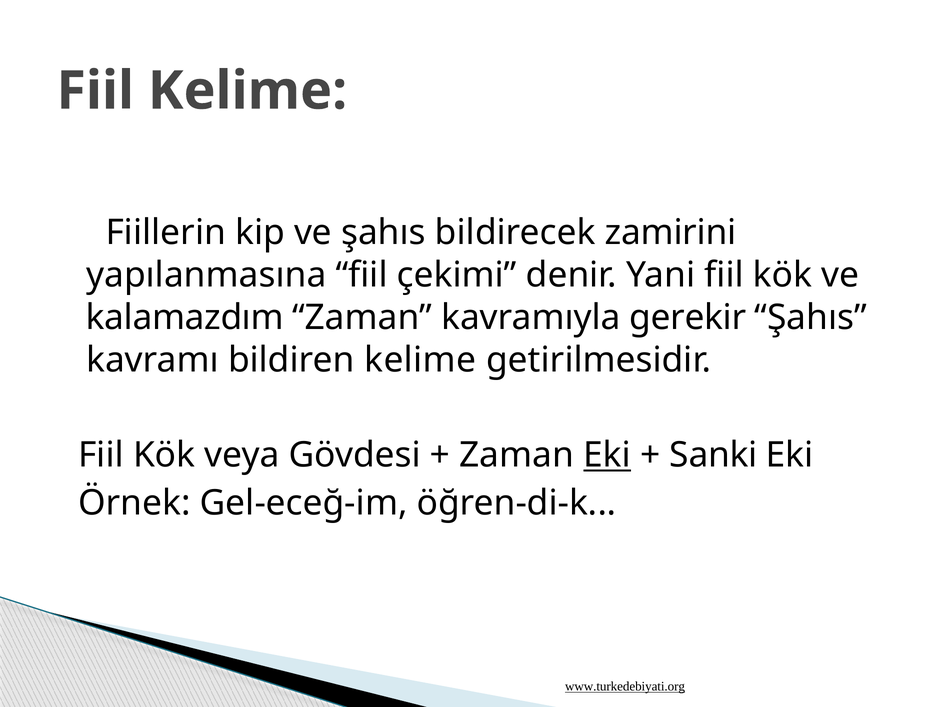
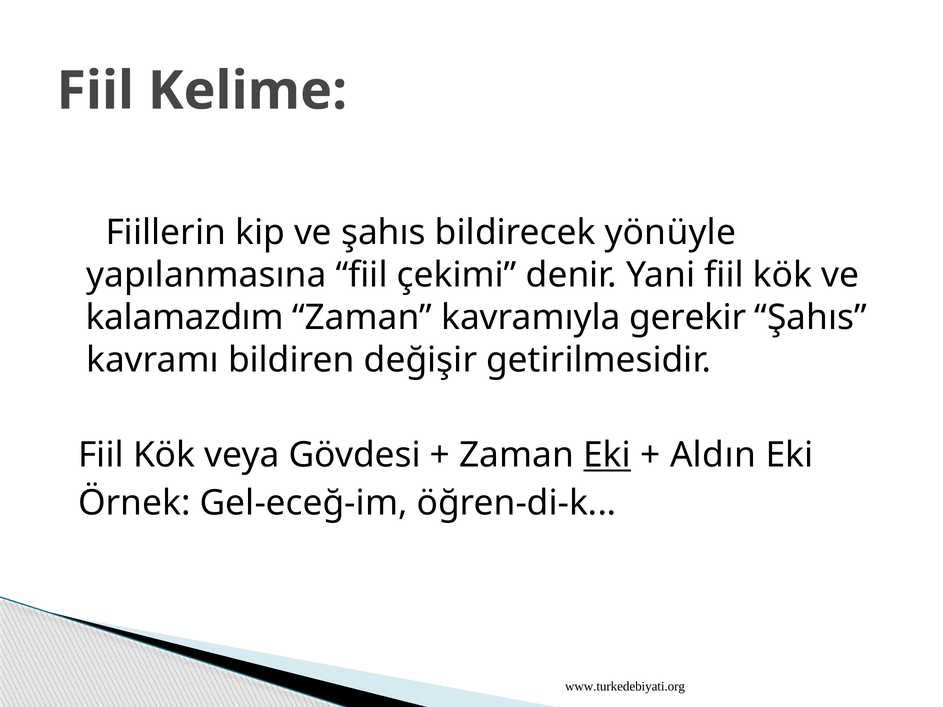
zamirini: zamirini -> yönüyle (670, 233)
bildiren kelime: kelime -> değişir (420, 360)
Sanki: Sanki -> Aldın (713, 455)
www.turkedebiyati.org underline: present -> none (625, 687)
